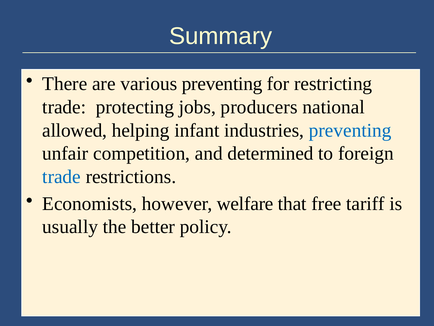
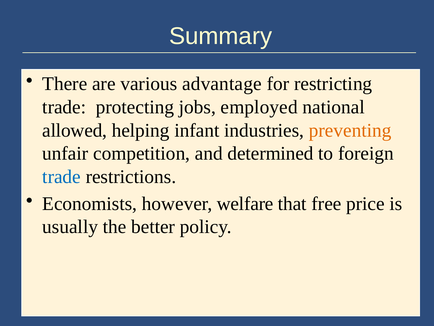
various preventing: preventing -> advantage (222, 84)
producers: producers -> employed (259, 107)
preventing colour: blue -> orange (350, 130)
tariff: tariff -> price (365, 203)
